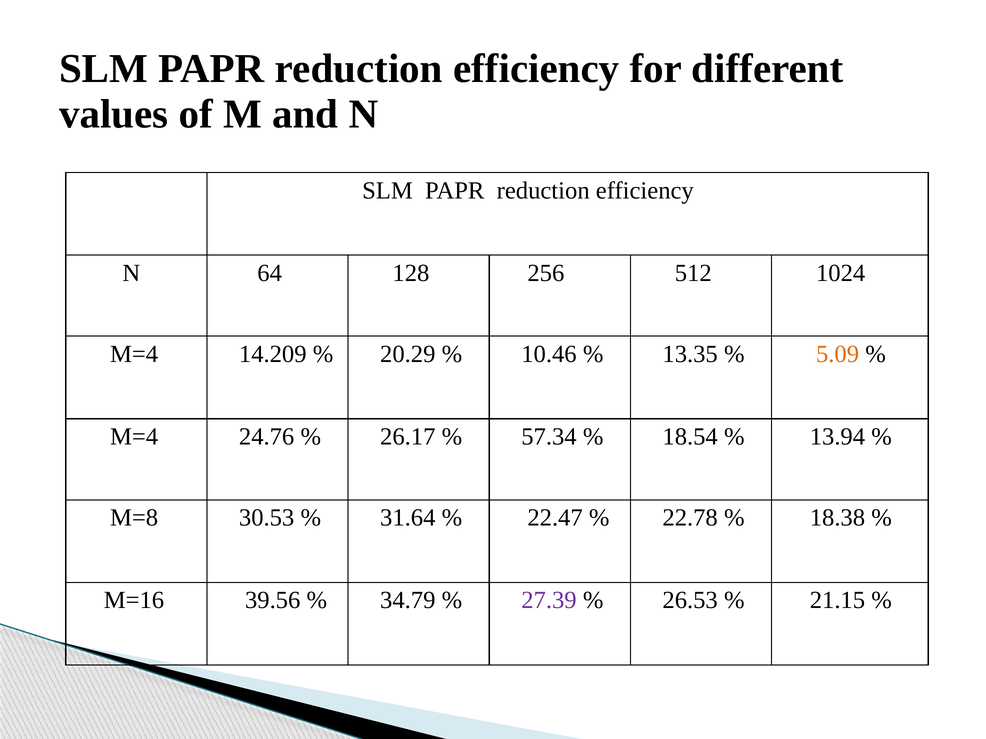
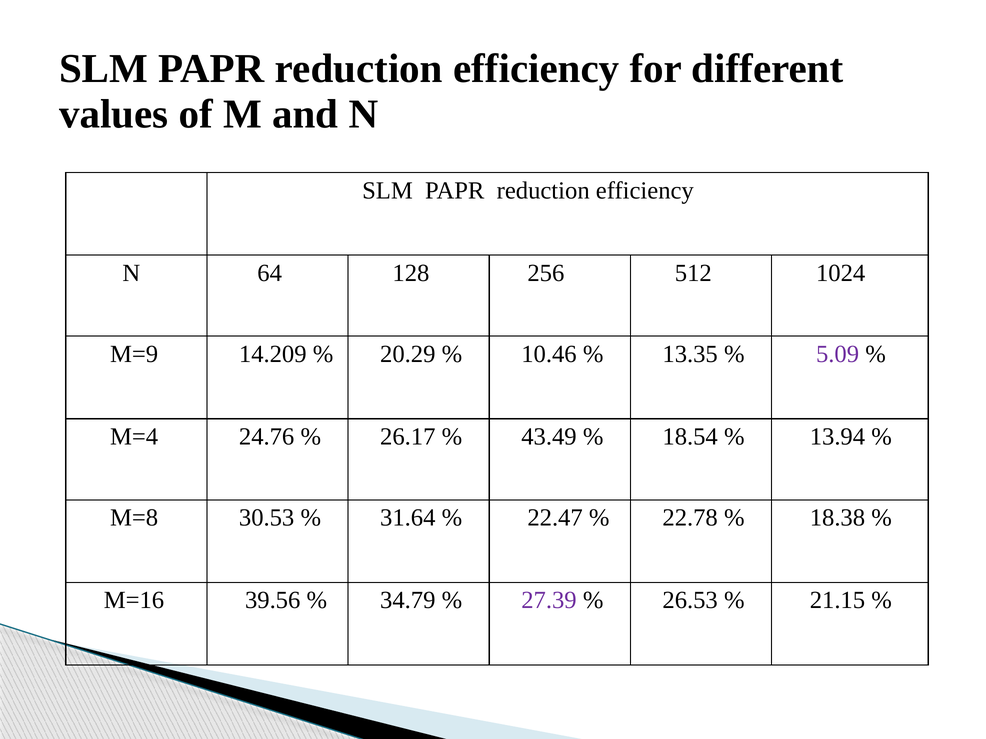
M=4: M=4 -> M=9 (134, 354)
5.09 colour: orange -> purple (838, 354)
57.34: 57.34 -> 43.49 (549, 437)
